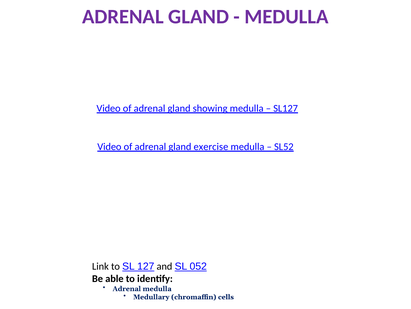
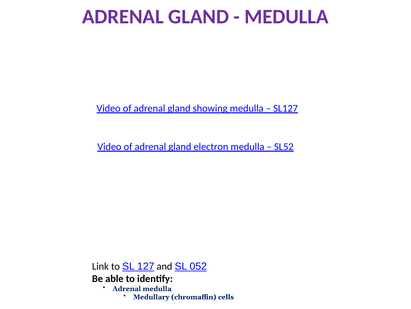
exercise: exercise -> electron (211, 146)
